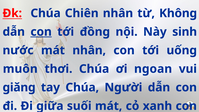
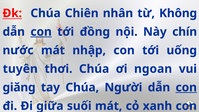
sinh: sinh -> chín (185, 32)
mát nhân: nhân -> nhập (89, 50)
muôn: muôn -> tuyên (20, 69)
con underline: none -> present (186, 87)
